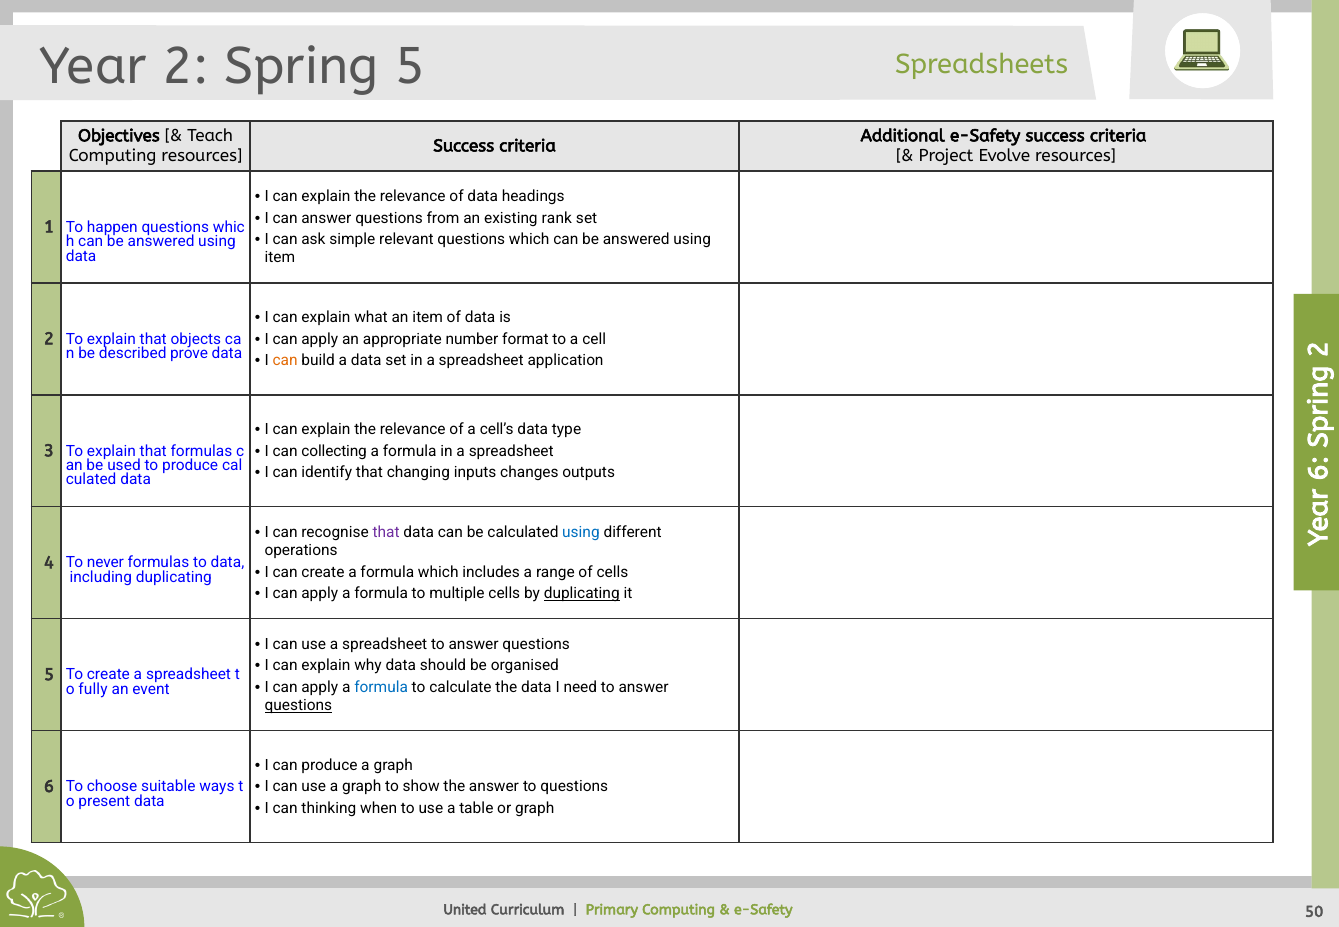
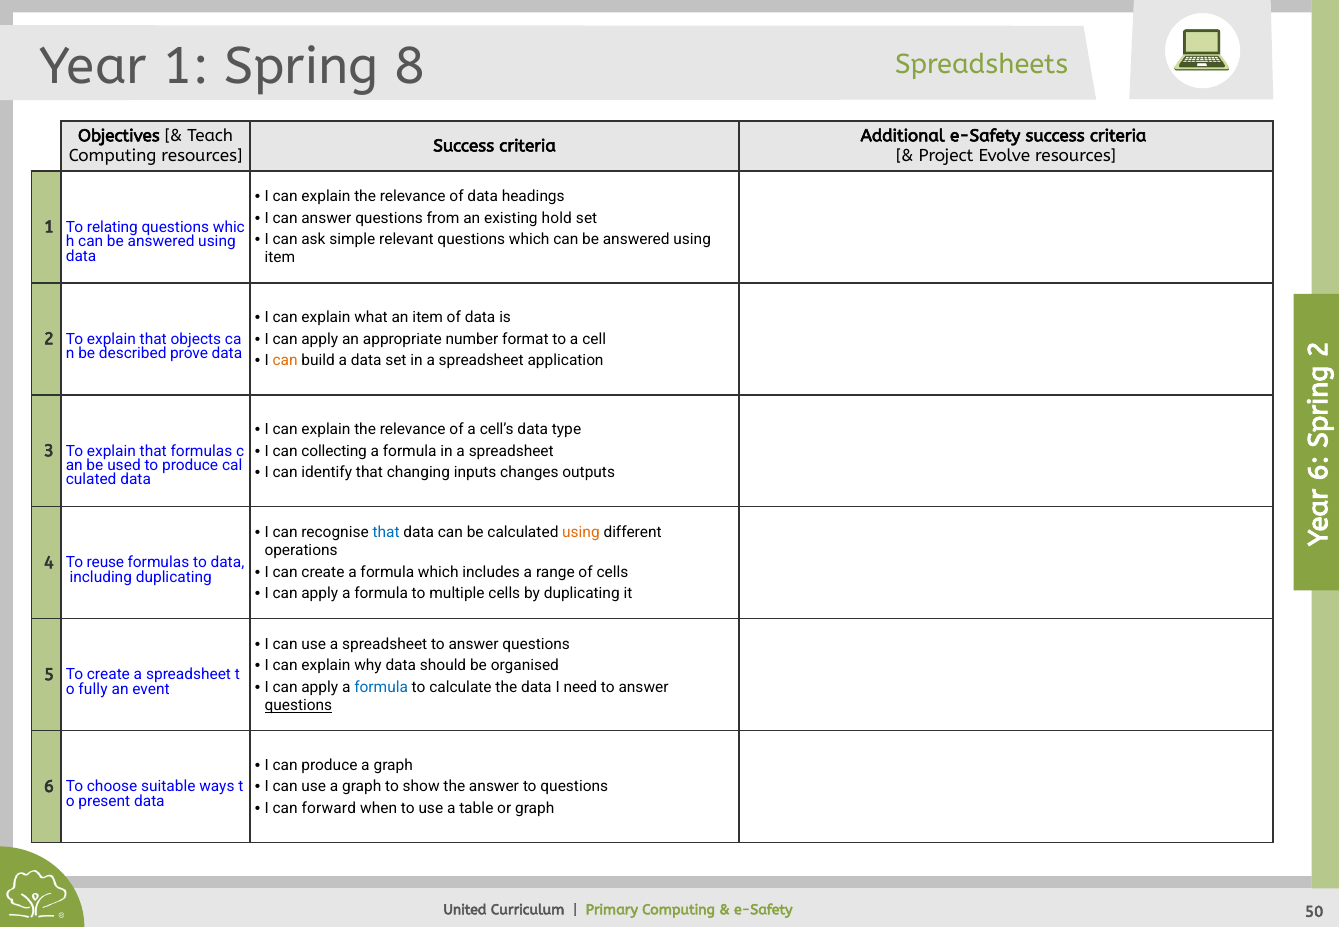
Year 2: 2 -> 1 (186, 66)
Spring 5: 5 -> 8 (410, 66)
rank: rank -> hold (557, 218)
happen: happen -> relating (112, 227)
that colour: purple -> blue (386, 532)
using colour: blue -> orange (581, 532)
never: never -> reuse (105, 563)
duplicating underline: present -> none (582, 594)
thinking: thinking -> forward (329, 808)
